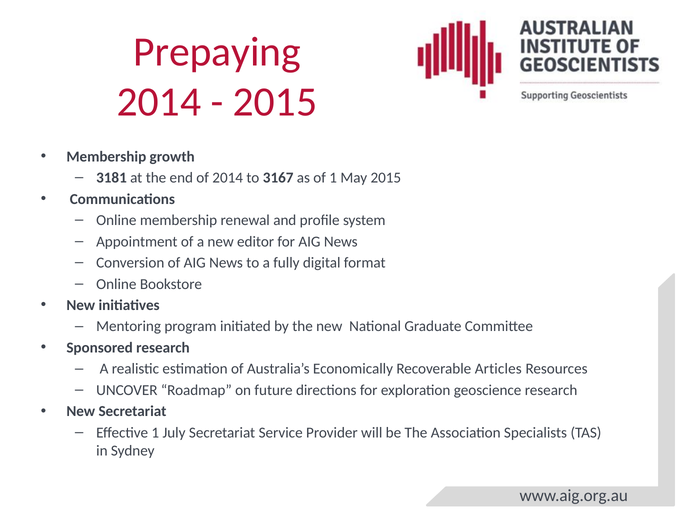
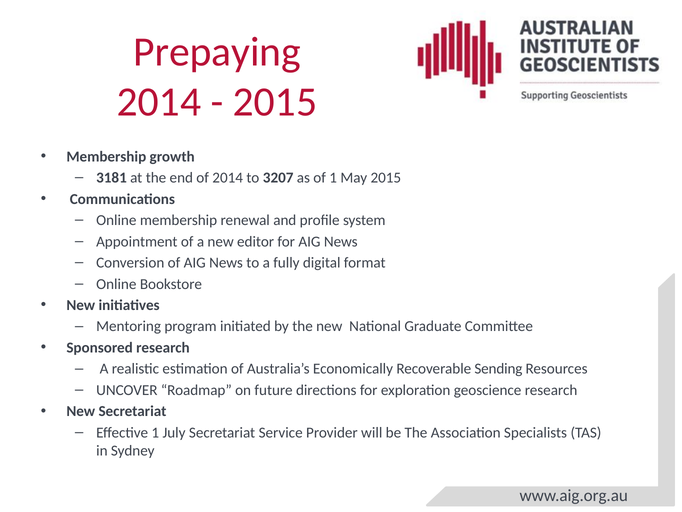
3167: 3167 -> 3207 (278, 178)
Articles: Articles -> Sending (498, 369)
